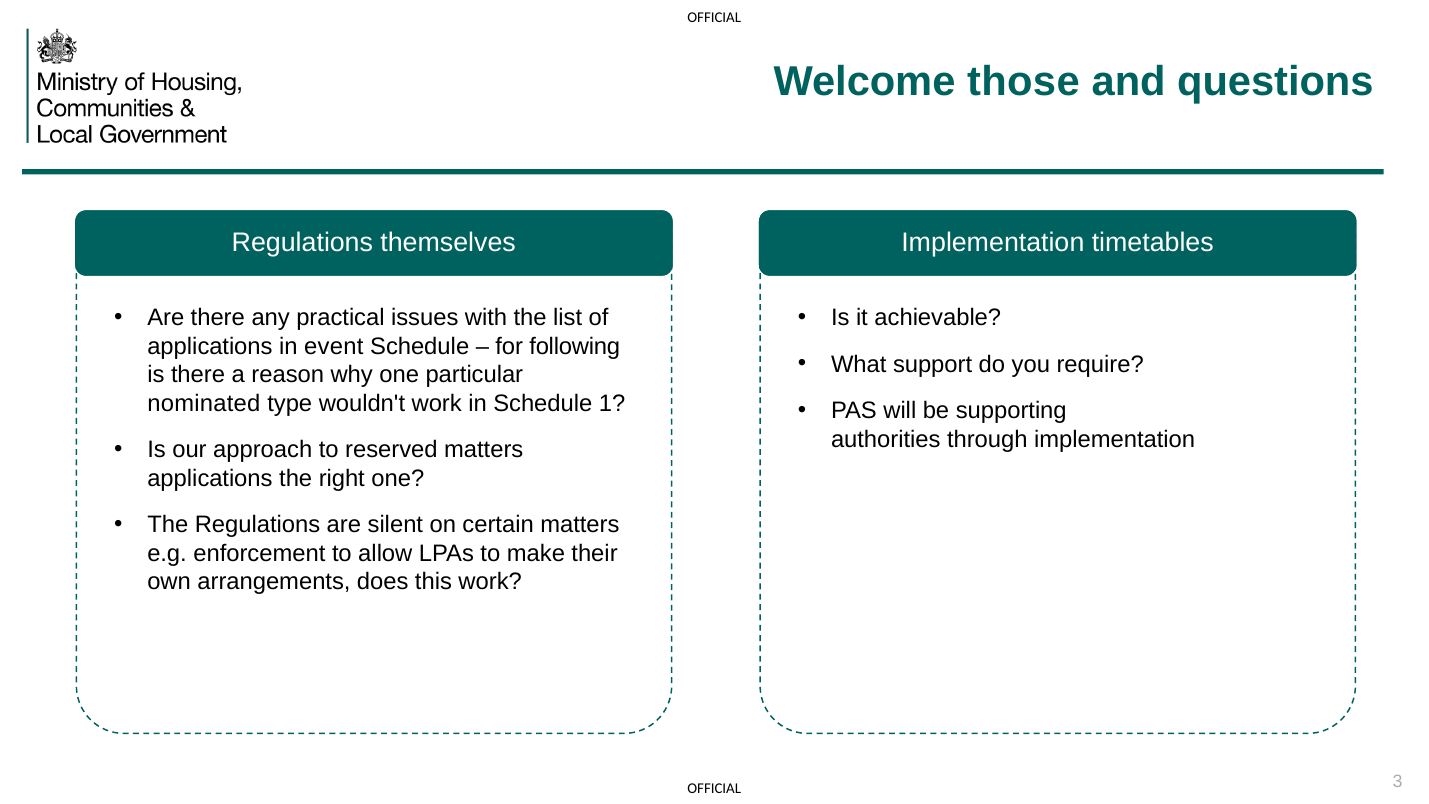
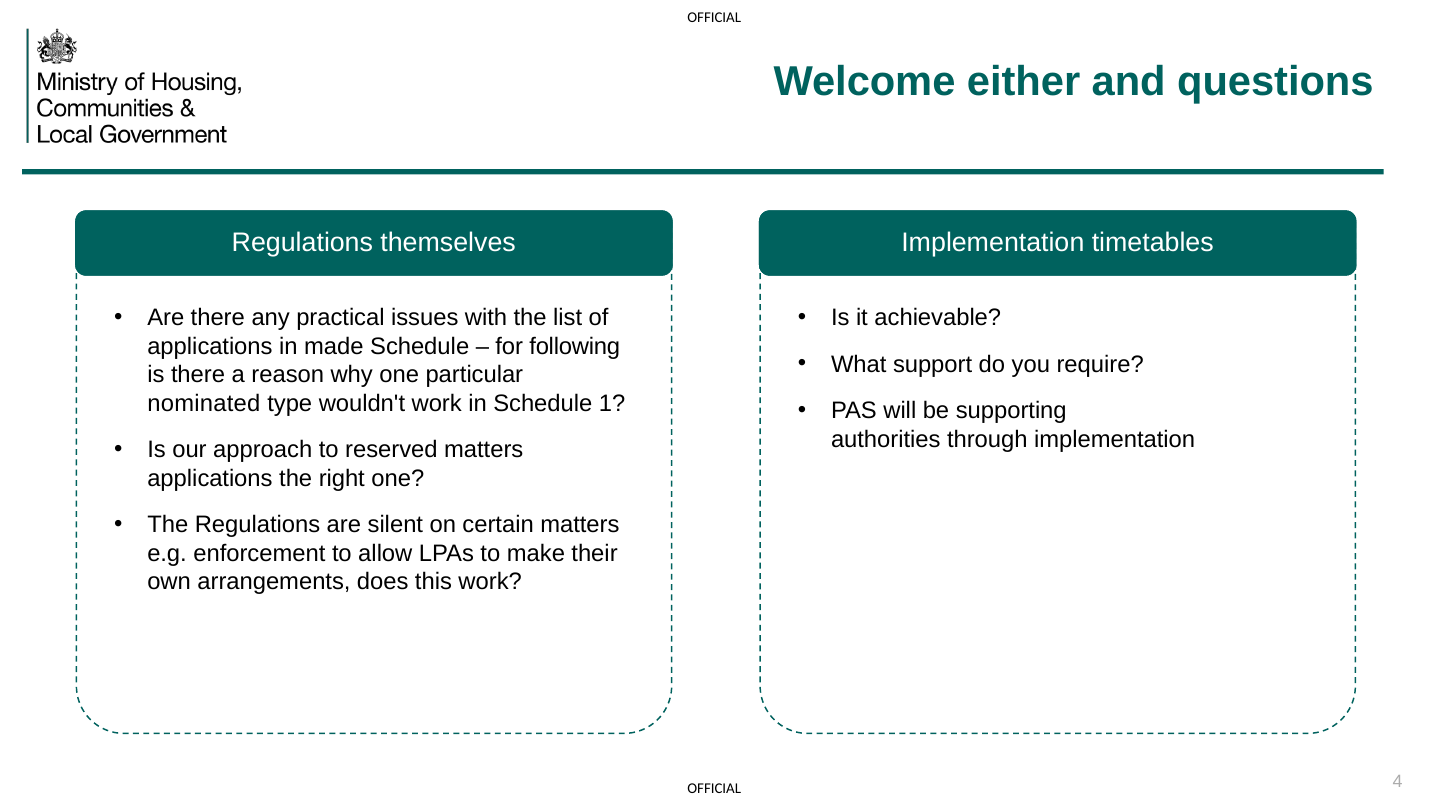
those: those -> either (1024, 82)
event: event -> made (334, 346)
3: 3 -> 4 (1398, 782)
